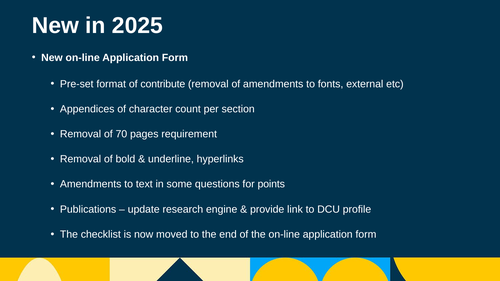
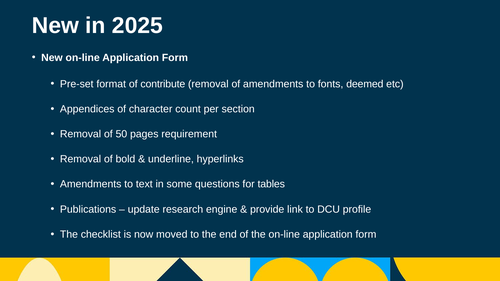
external: external -> deemed (365, 84)
70: 70 -> 50 (121, 134)
points: points -> tables (271, 184)
